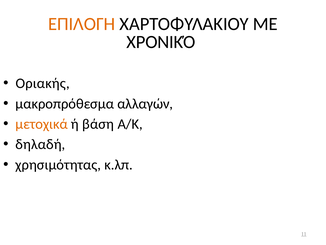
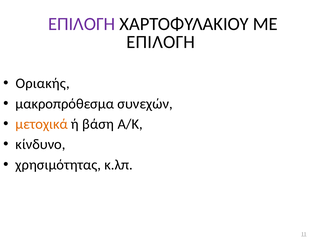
ΕΠΙΛΟΓΗ colour: orange -> purple (82, 24)
ΧΡΟΝΙΚΌ: ΧΡΟΝΙΚΌ -> ΕΠΙΛΟΓΗ (161, 42)
αλλαγών: αλλαγών -> συνεχών (145, 104)
δηλαδή: δηλαδή -> κίνδυνο (40, 144)
